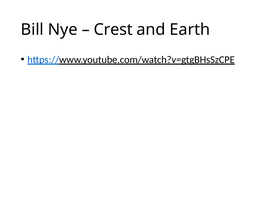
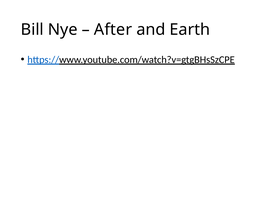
Crest: Crest -> After (113, 30)
